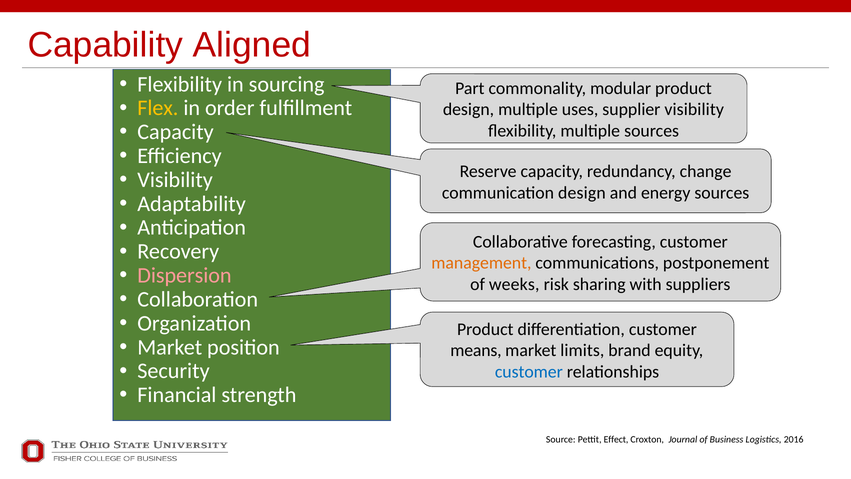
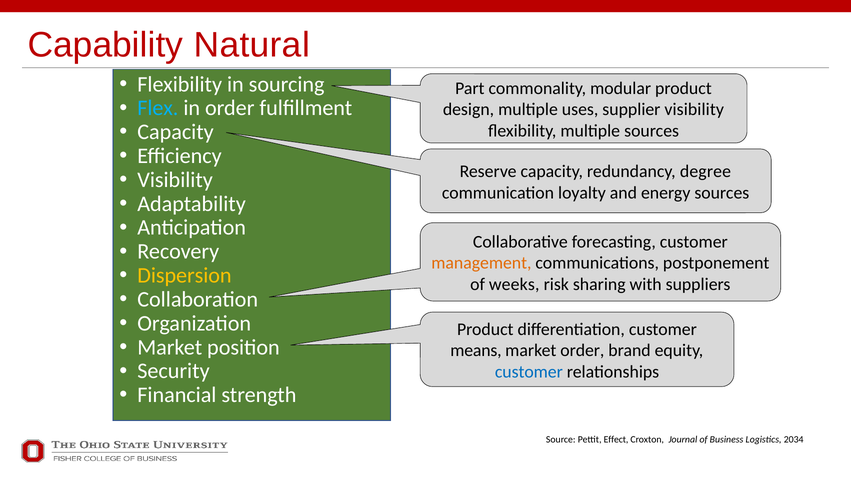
Aligned: Aligned -> Natural (252, 45)
Flex colour: yellow -> light blue (158, 108)
change: change -> degree (705, 171)
communication design: design -> loyalty (582, 193)
Dispersion colour: pink -> yellow (184, 275)
market limits: limits -> order (582, 350)
2016: 2016 -> 2034 (794, 439)
